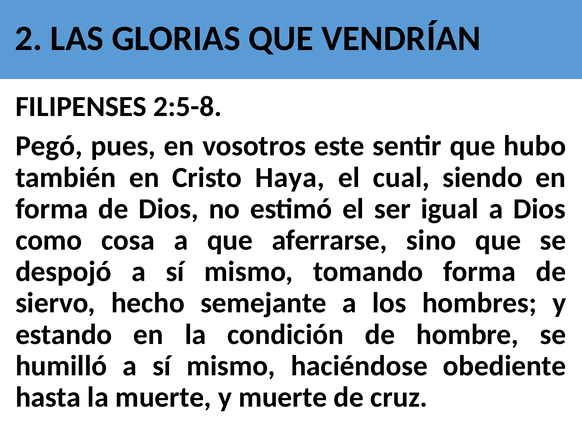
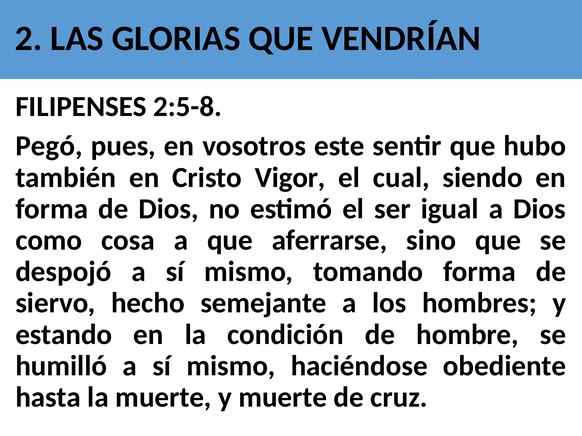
Haya: Haya -> Vigor (290, 178)
